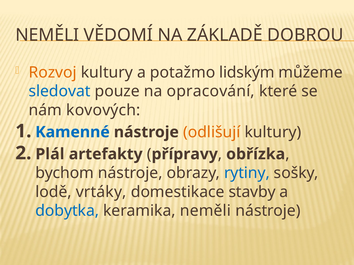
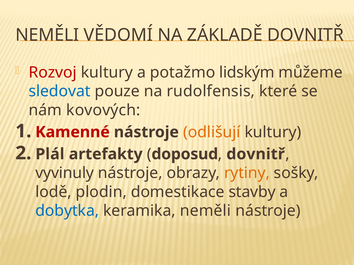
ZÁKLADĚ DOBROU: DOBROU -> DOVNITŘ (306, 35)
Rozvoj colour: orange -> red (53, 72)
opracování: opracování -> rudolfensis (211, 91)
Kamenné colour: blue -> red (73, 132)
přípravy: přípravy -> doposud (185, 154)
obřízka: obřízka -> dovnitř (256, 154)
bychom: bychom -> vyvinuly (65, 173)
rytiny colour: blue -> orange (247, 173)
vrtáky: vrtáky -> plodin (101, 192)
